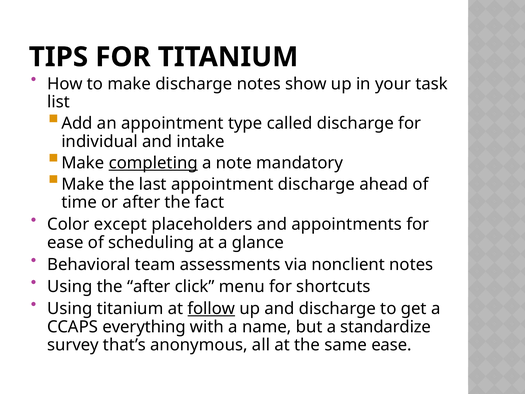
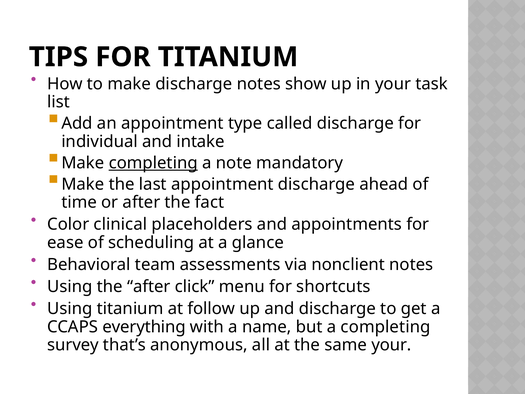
except: except -> clinical (120, 224)
follow underline: present -> none (211, 308)
a standardize: standardize -> completing (386, 327)
same ease: ease -> your (391, 345)
